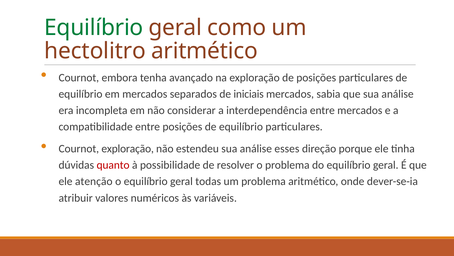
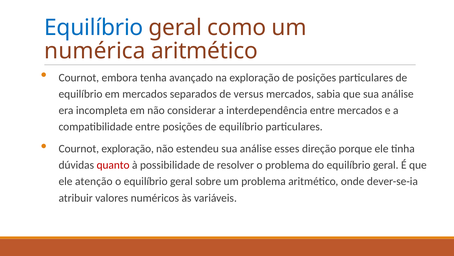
Equilíbrio colour: green -> blue (94, 28)
hectolitro: hectolitro -> numérica (95, 51)
iniciais: iniciais -> versus (249, 94)
todas: todas -> sobre (208, 181)
